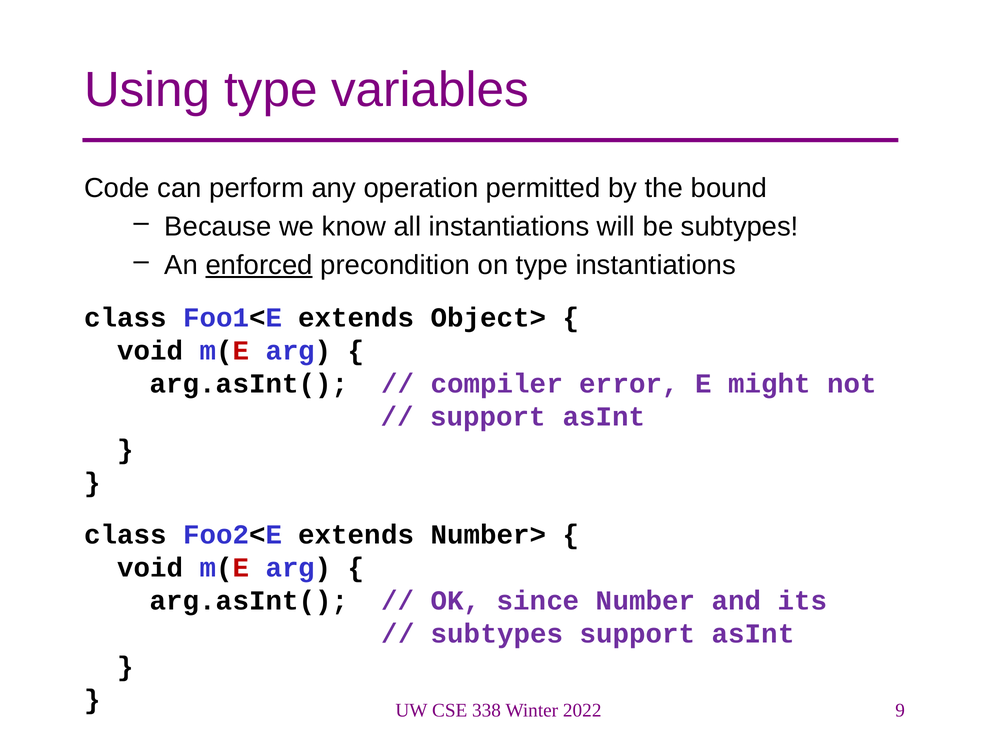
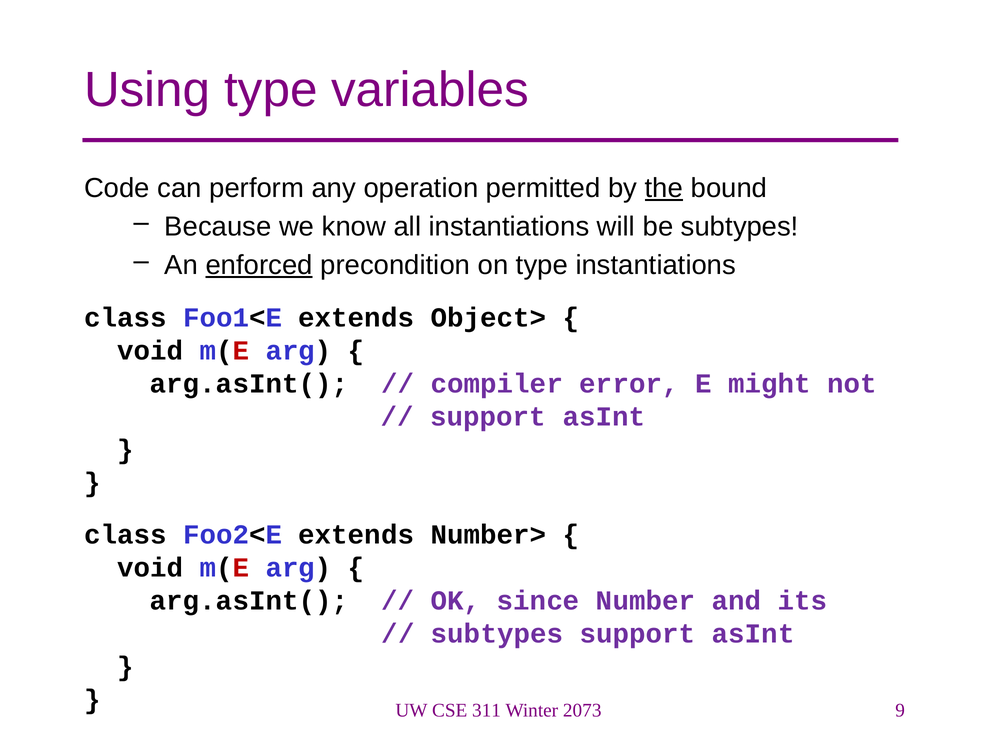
the underline: none -> present (664, 188)
338: 338 -> 311 (487, 710)
2022: 2022 -> 2073 (582, 710)
